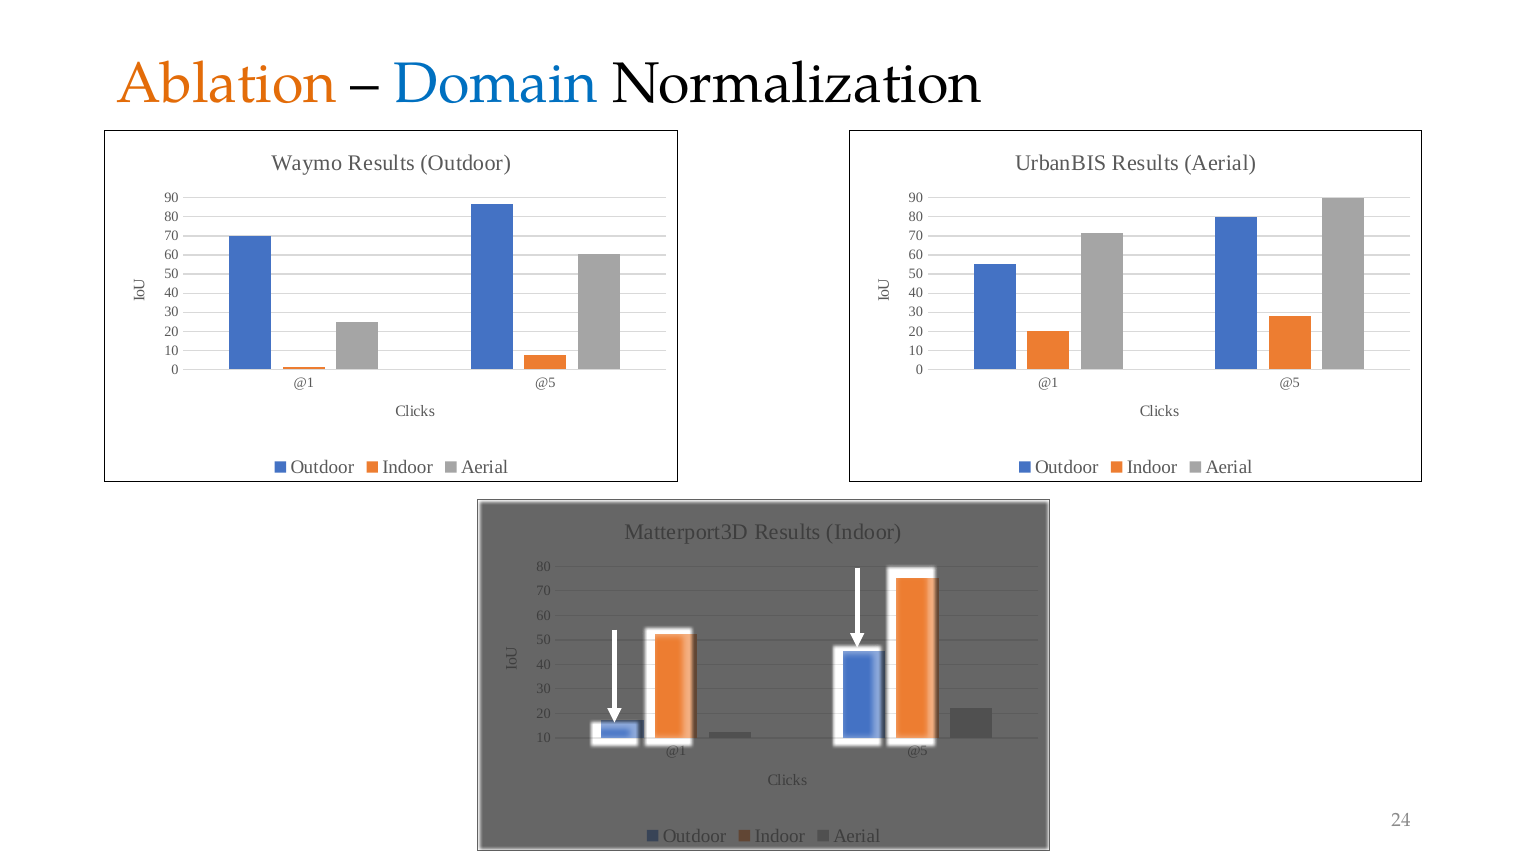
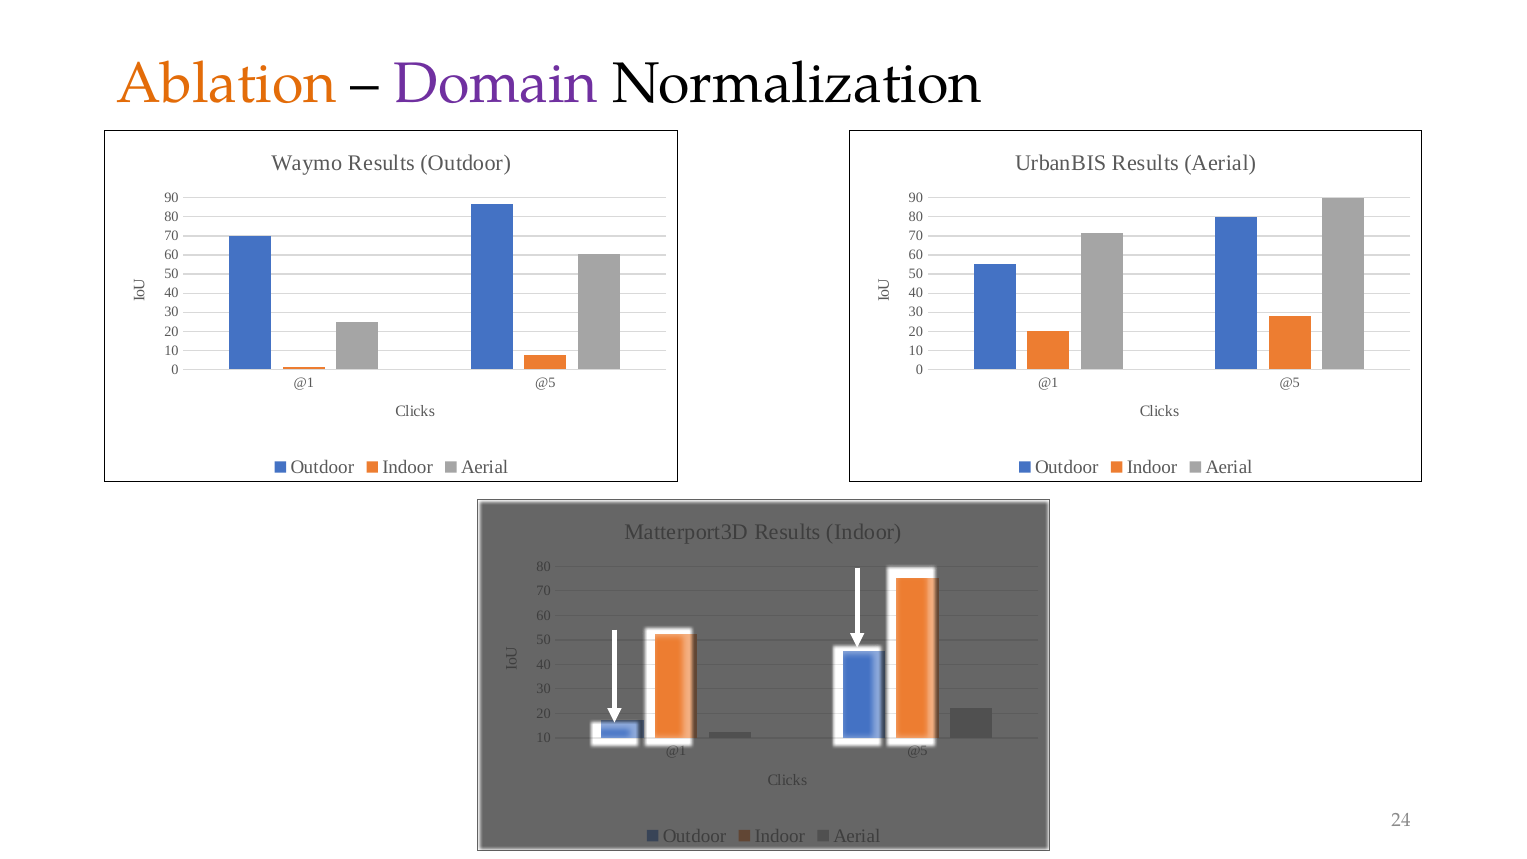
Domain colour: blue -> purple (496, 84)
